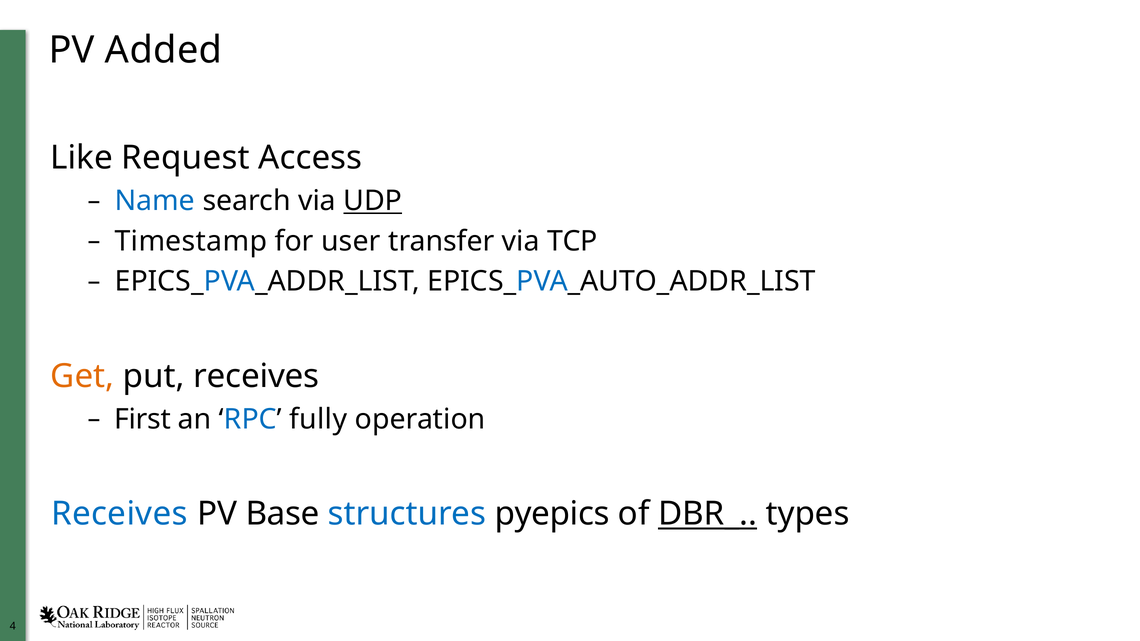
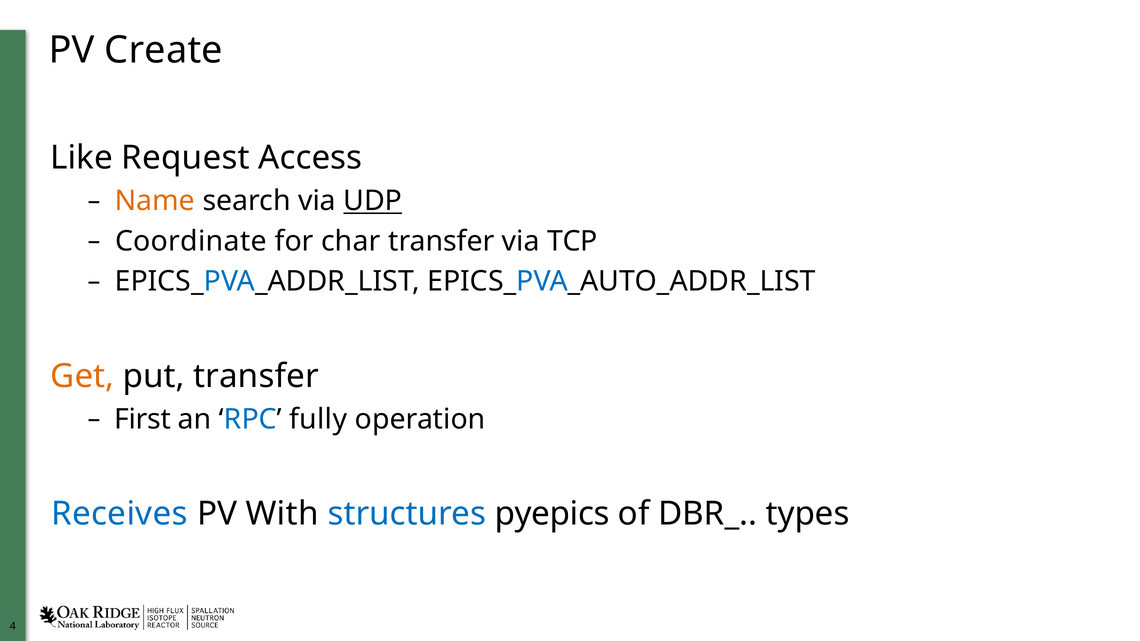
Added: Added -> Create (164, 50)
Name colour: blue -> orange (155, 201)
Timestamp: Timestamp -> Coordinate (191, 241)
user: user -> char (351, 241)
put receives: receives -> transfer (256, 376)
Base: Base -> With (282, 514)
DBR_ underline: present -> none (708, 514)
